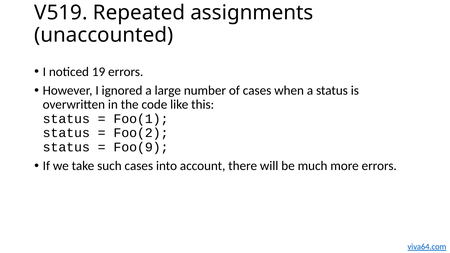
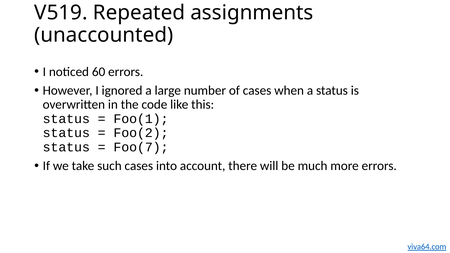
19: 19 -> 60 (99, 72)
Foo(9: Foo(9 -> Foo(7 (141, 147)
